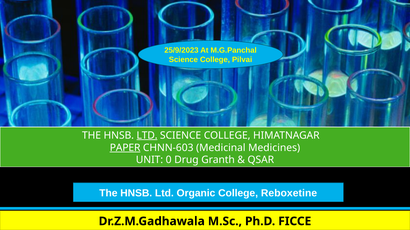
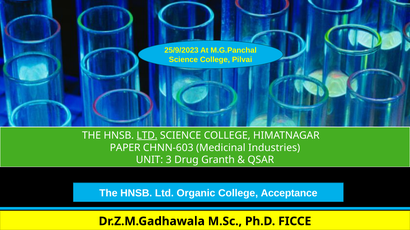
PAPER underline: present -> none (125, 148)
Medicines: Medicines -> Industries (274, 148)
0: 0 -> 3 (169, 160)
Reboxetine: Reboxetine -> Acceptance (289, 193)
